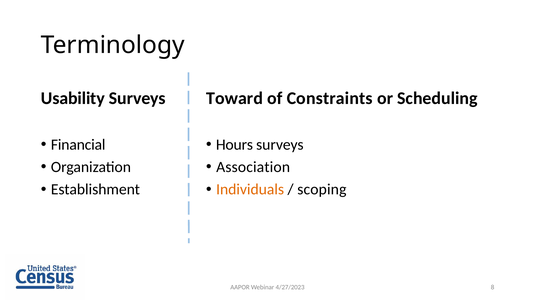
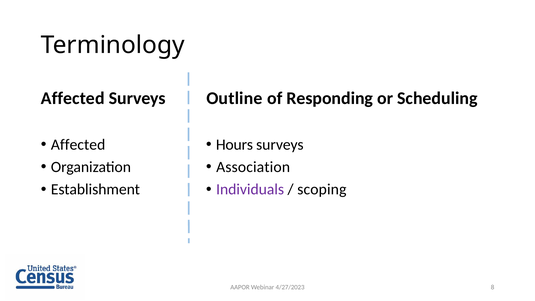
Usability: Usability -> Affected (73, 98)
Toward: Toward -> Outline (234, 98)
Constraints: Constraints -> Responding (330, 98)
Financial: Financial -> Affected (78, 145)
Individuals colour: orange -> purple (250, 189)
